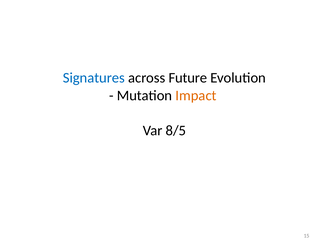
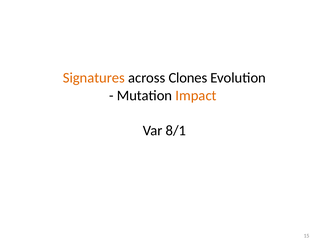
Signatures colour: blue -> orange (94, 78)
Future: Future -> Clones (188, 78)
8/5: 8/5 -> 8/1 (176, 130)
